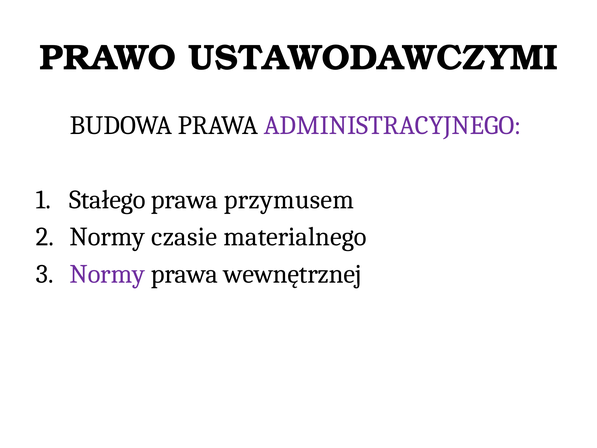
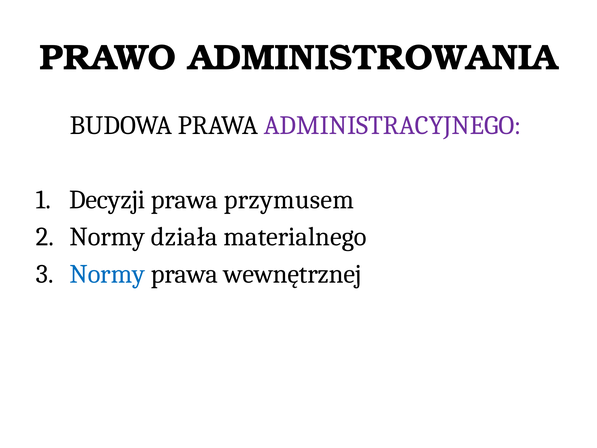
USTAWODAWCZYMI: USTAWODAWCZYMI -> ADMINISTROWANIA (373, 58)
Stałego: Stałego -> Decyzji (107, 200)
czasie: czasie -> działa (184, 237)
Normy colour: purple -> blue (107, 274)
